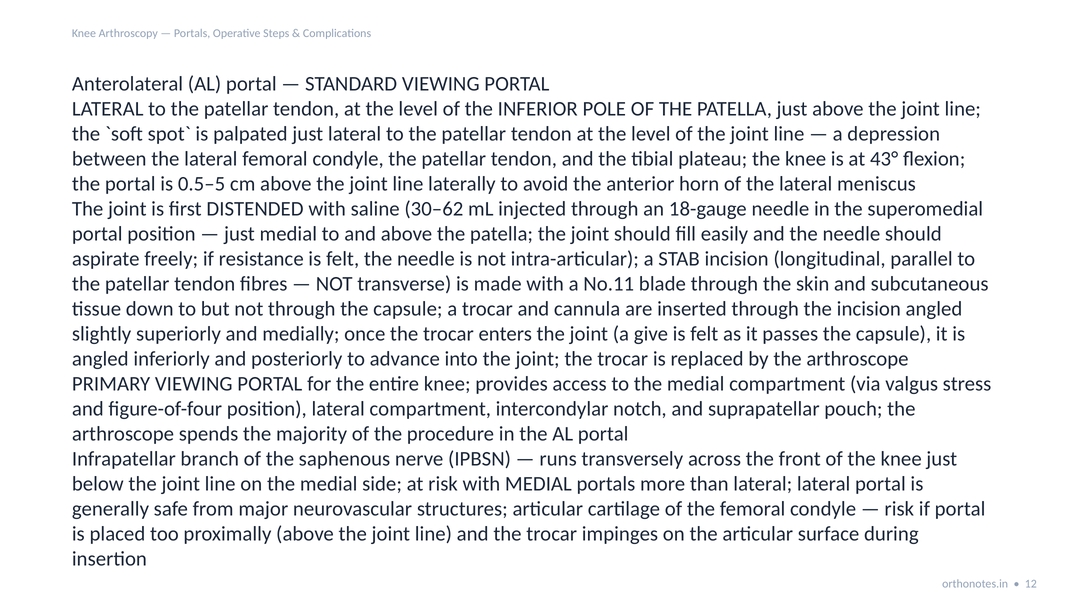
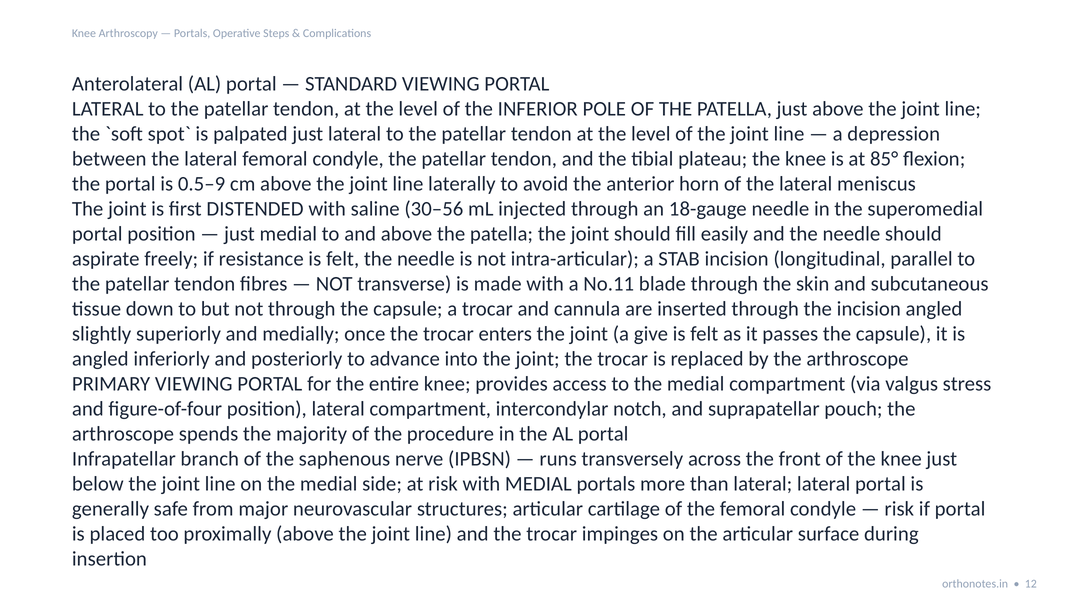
43°: 43° -> 85° (884, 159)
0.5–5: 0.5–5 -> 0.5–9 (202, 184)
30–62: 30–62 -> 30–56 (434, 209)
